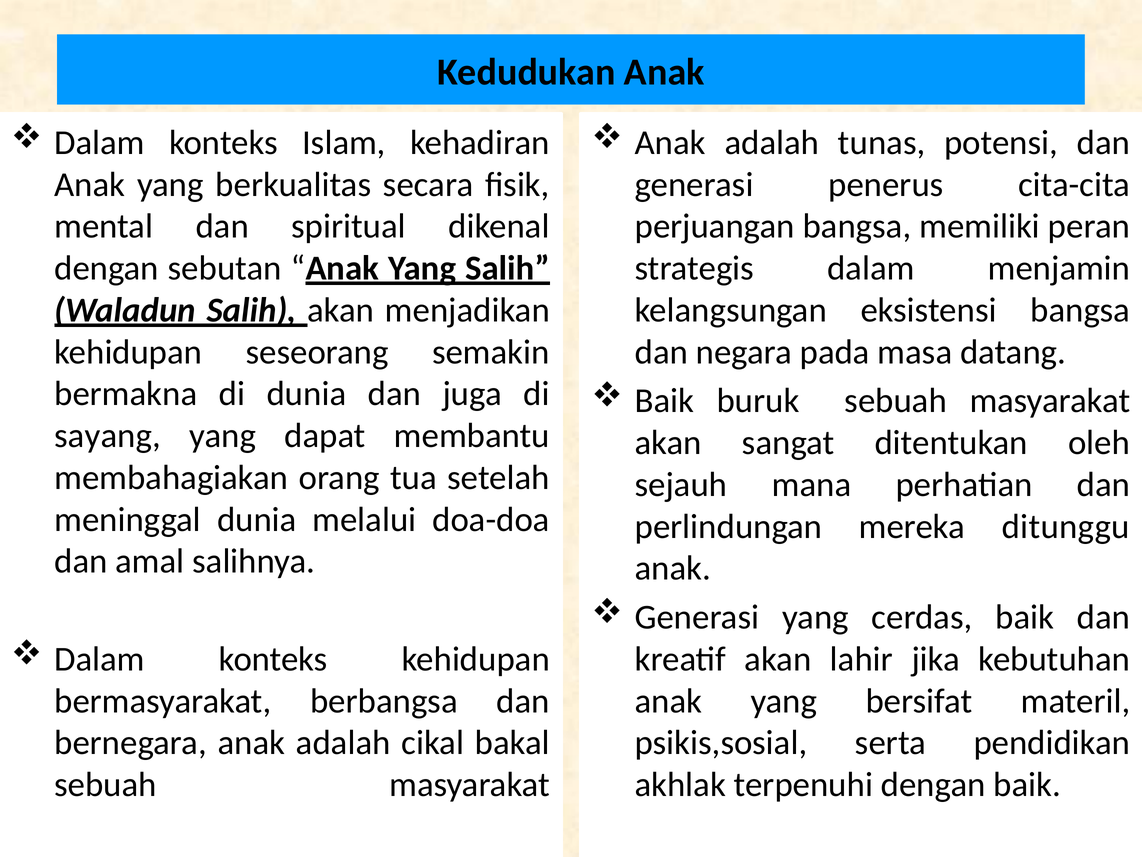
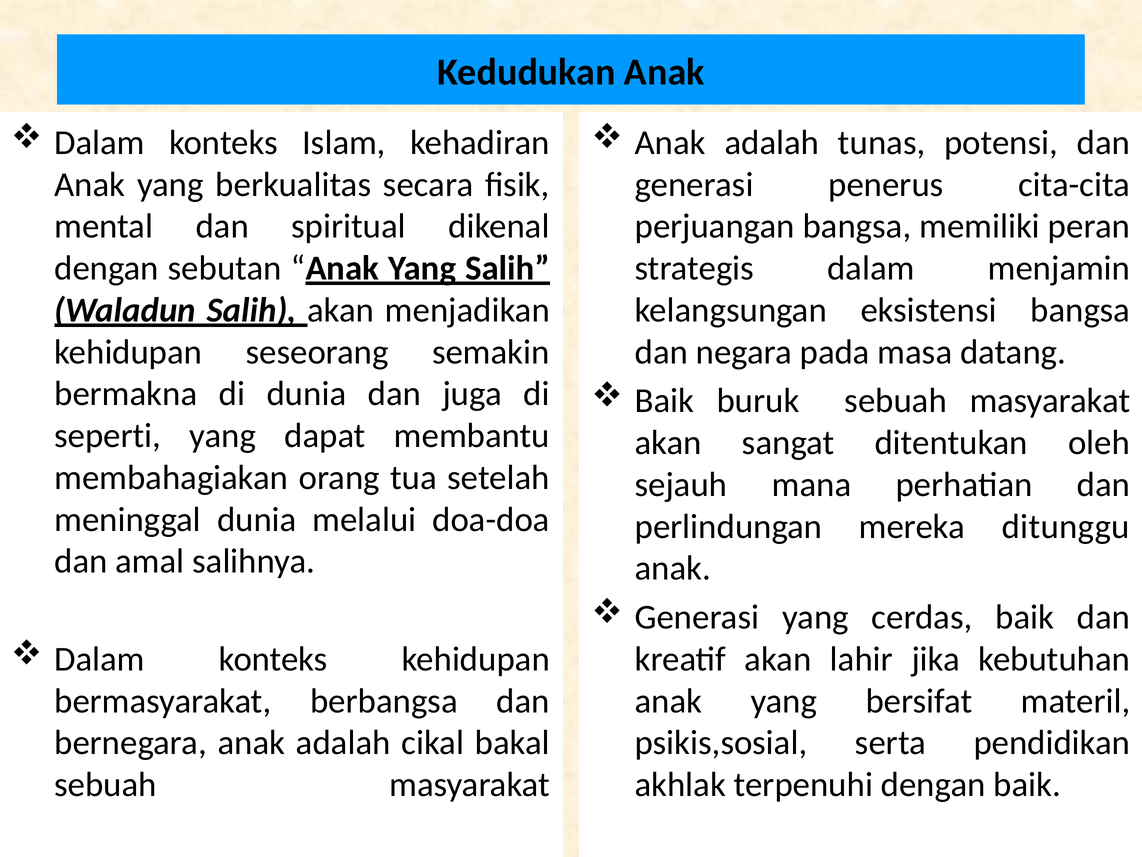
sayang: sayang -> seperti (108, 436)
